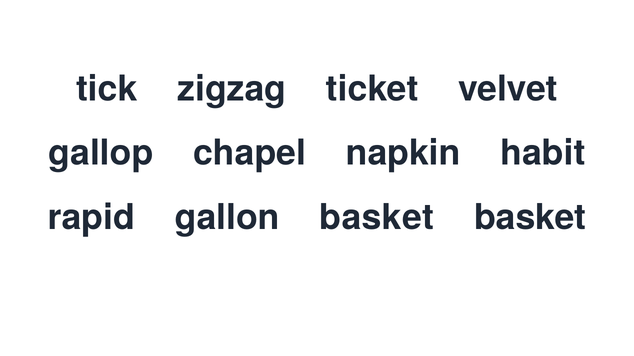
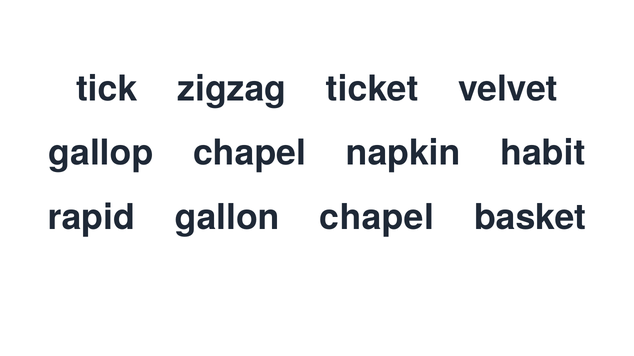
gallon basket: basket -> chapel (377, 218)
